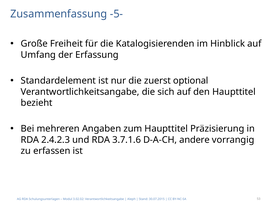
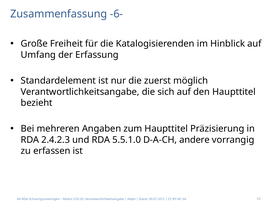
-5-: -5- -> -6- (116, 14)
optional: optional -> möglich (191, 81)
3.7.1.6: 3.7.1.6 -> 5.5.1.0 (127, 140)
